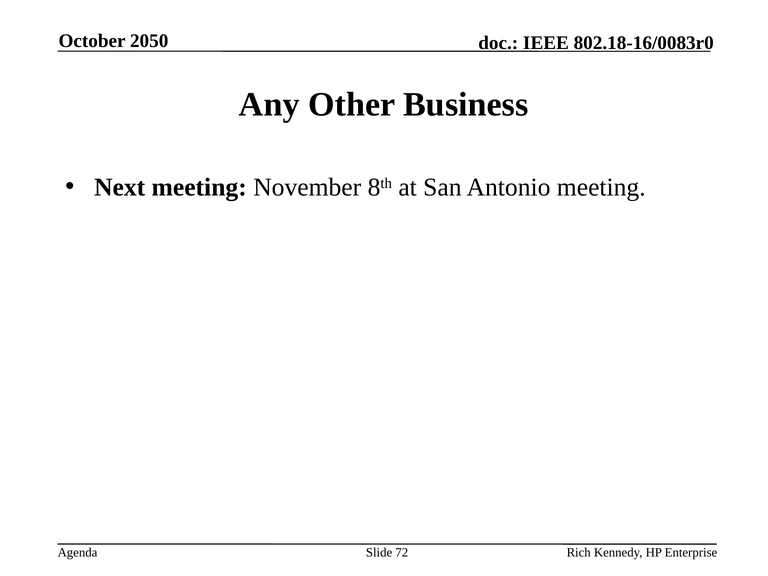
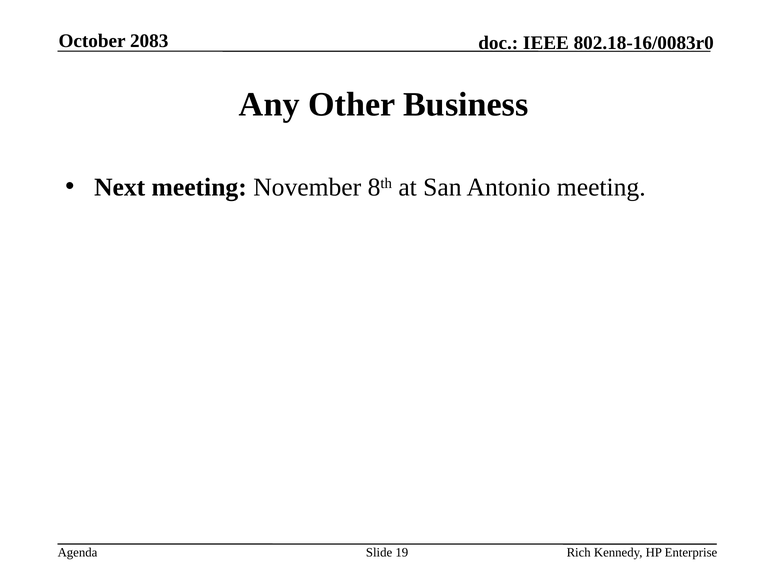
2050: 2050 -> 2083 (149, 41)
72: 72 -> 19 (402, 552)
